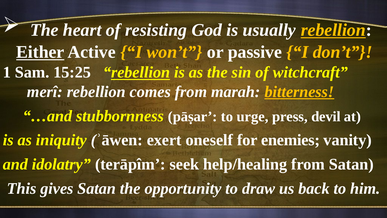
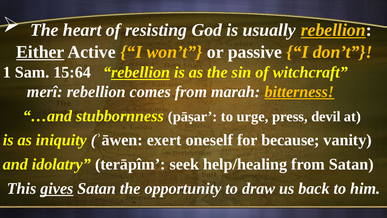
15:25: 15:25 -> 15:64 (72, 72)
enemies: enemies -> because (290, 140)
gives underline: none -> present (57, 188)
